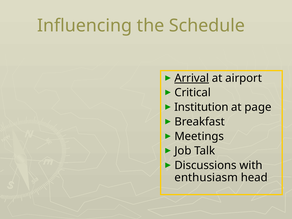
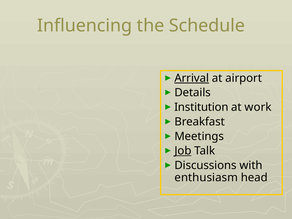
Critical: Critical -> Details (193, 93)
page: page -> work (258, 107)
Job underline: none -> present (183, 151)
